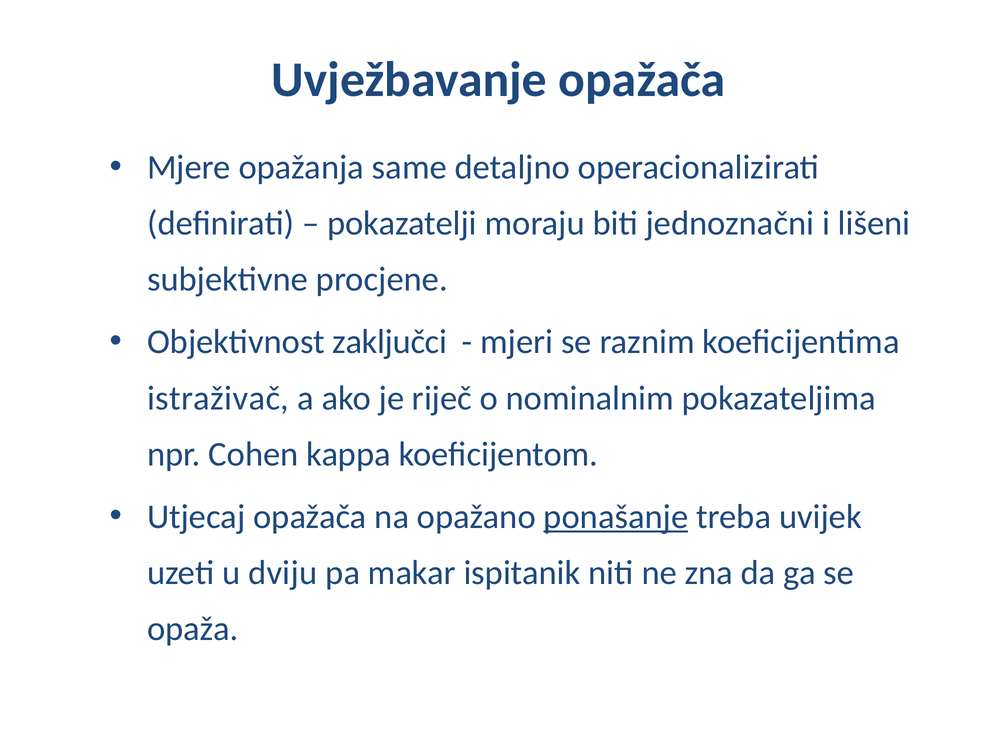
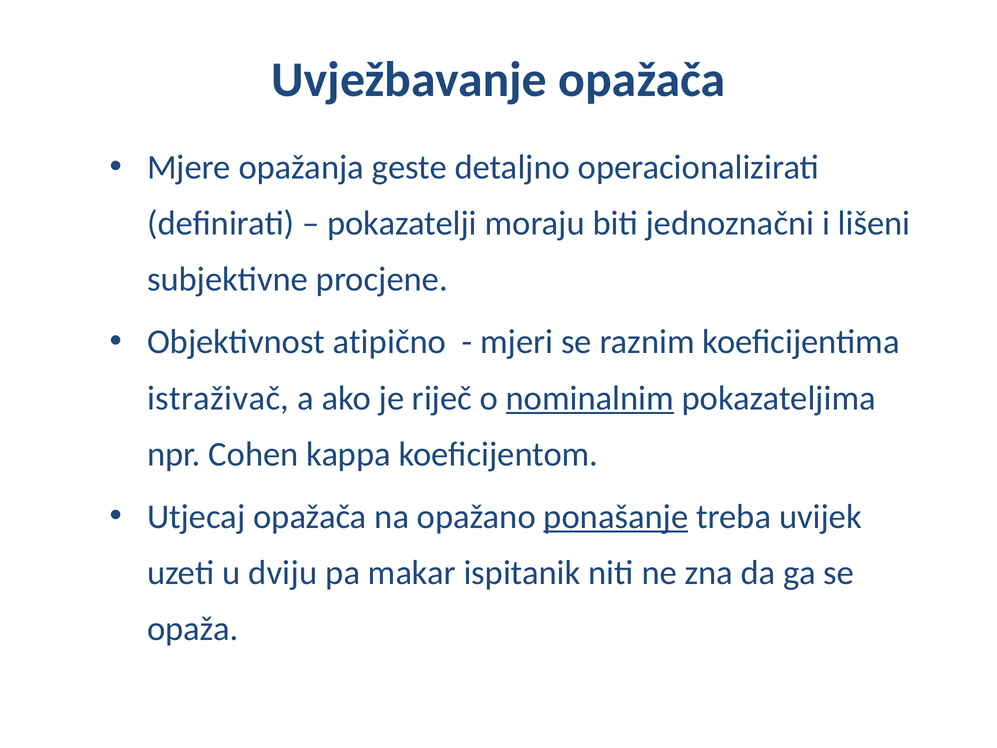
same: same -> geste (409, 167)
zaključci: zaključci -> atipično (389, 342)
nominalnim underline: none -> present (590, 398)
